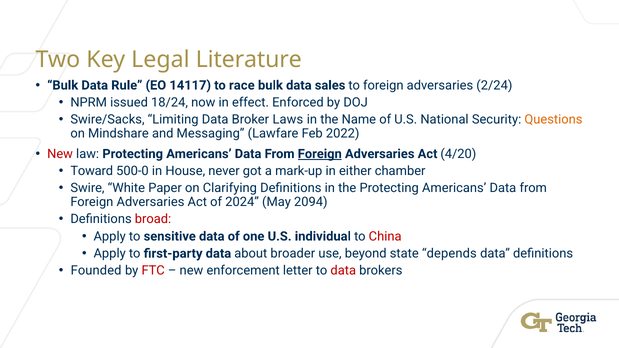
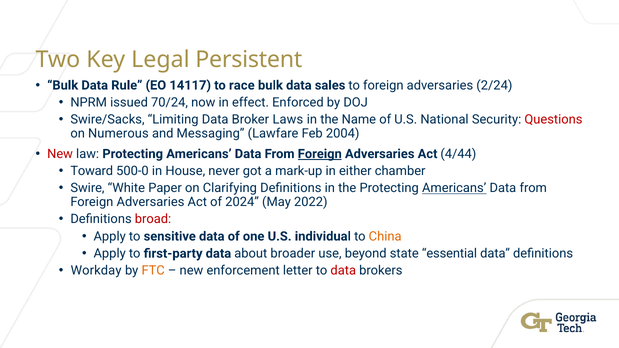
Literature: Literature -> Persistent (249, 60)
18/24: 18/24 -> 70/24 (170, 102)
Questions colour: orange -> red (553, 120)
Mindshare: Mindshare -> Numerous (118, 134)
2022: 2022 -> 2004 (343, 134)
4/20: 4/20 -> 4/44 (458, 154)
Americans underline: none -> present (454, 188)
2094: 2094 -> 2022 (311, 202)
China colour: red -> orange (385, 236)
depends: depends -> essential (450, 254)
Founded: Founded -> Workday (96, 271)
FTC colour: red -> orange (153, 271)
